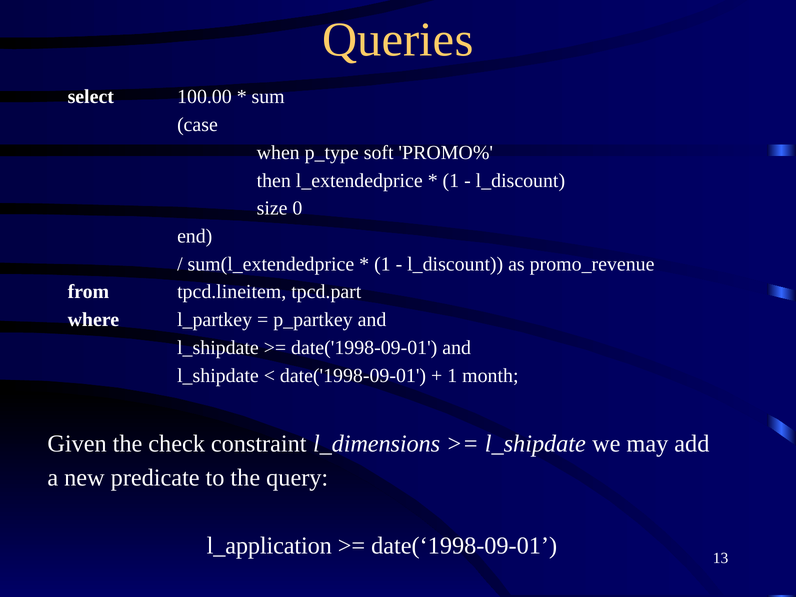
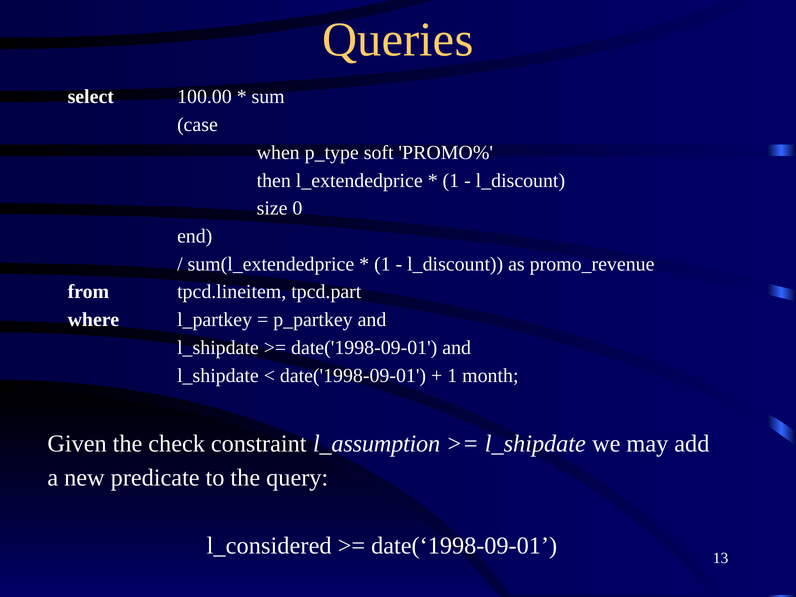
l_dimensions: l_dimensions -> l_assumption (377, 444)
l_application: l_application -> l_considered (269, 546)
